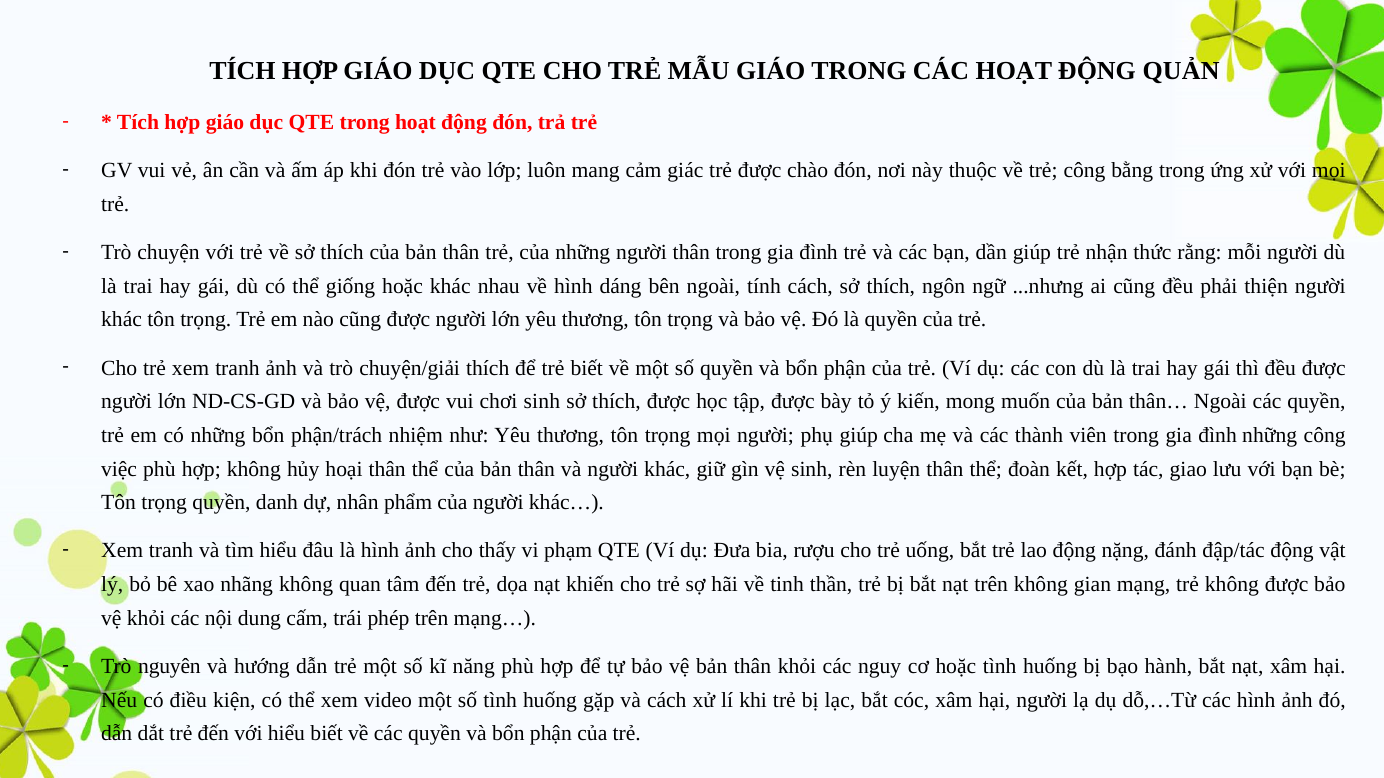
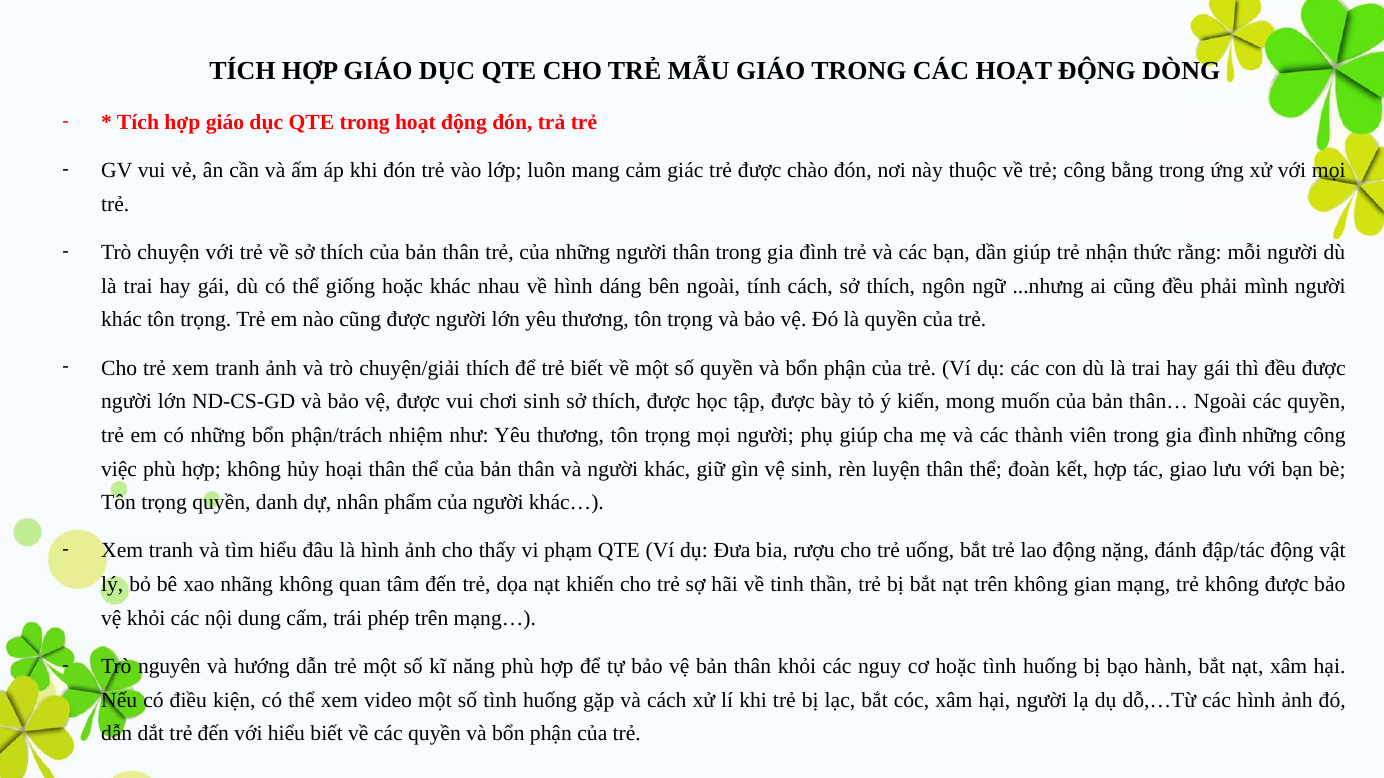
QUẢN: QUẢN -> DÒNG (1181, 71)
thiện: thiện -> mình (1266, 286)
